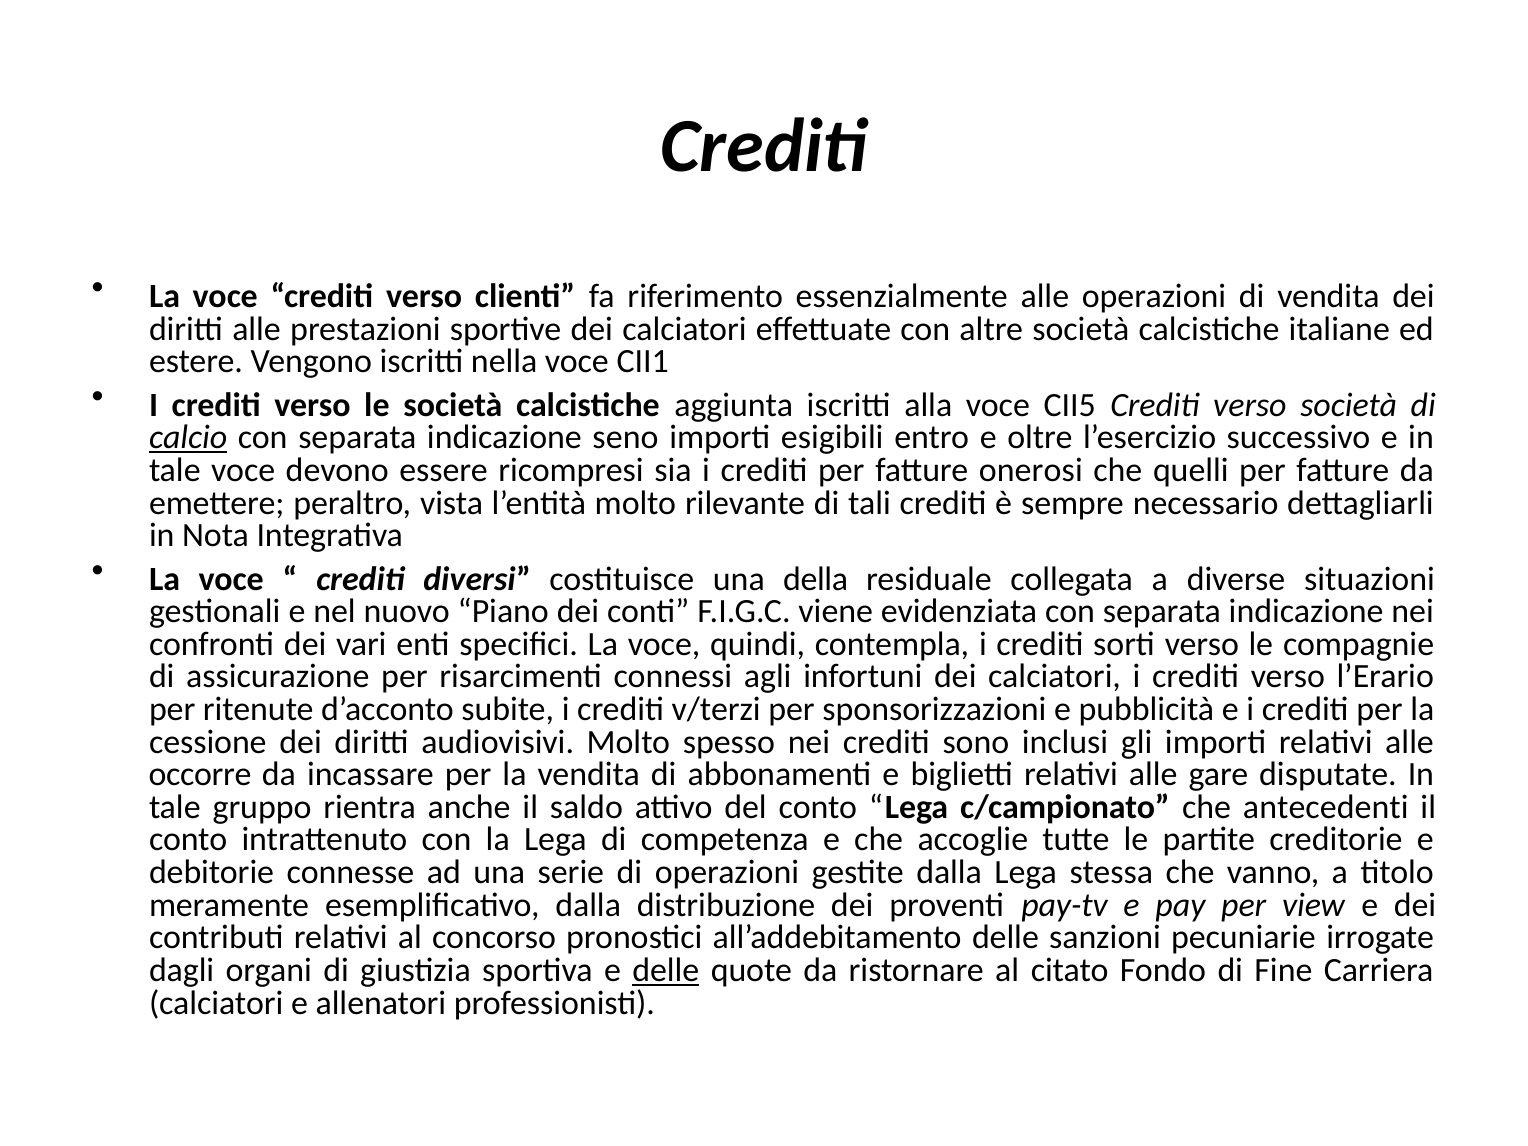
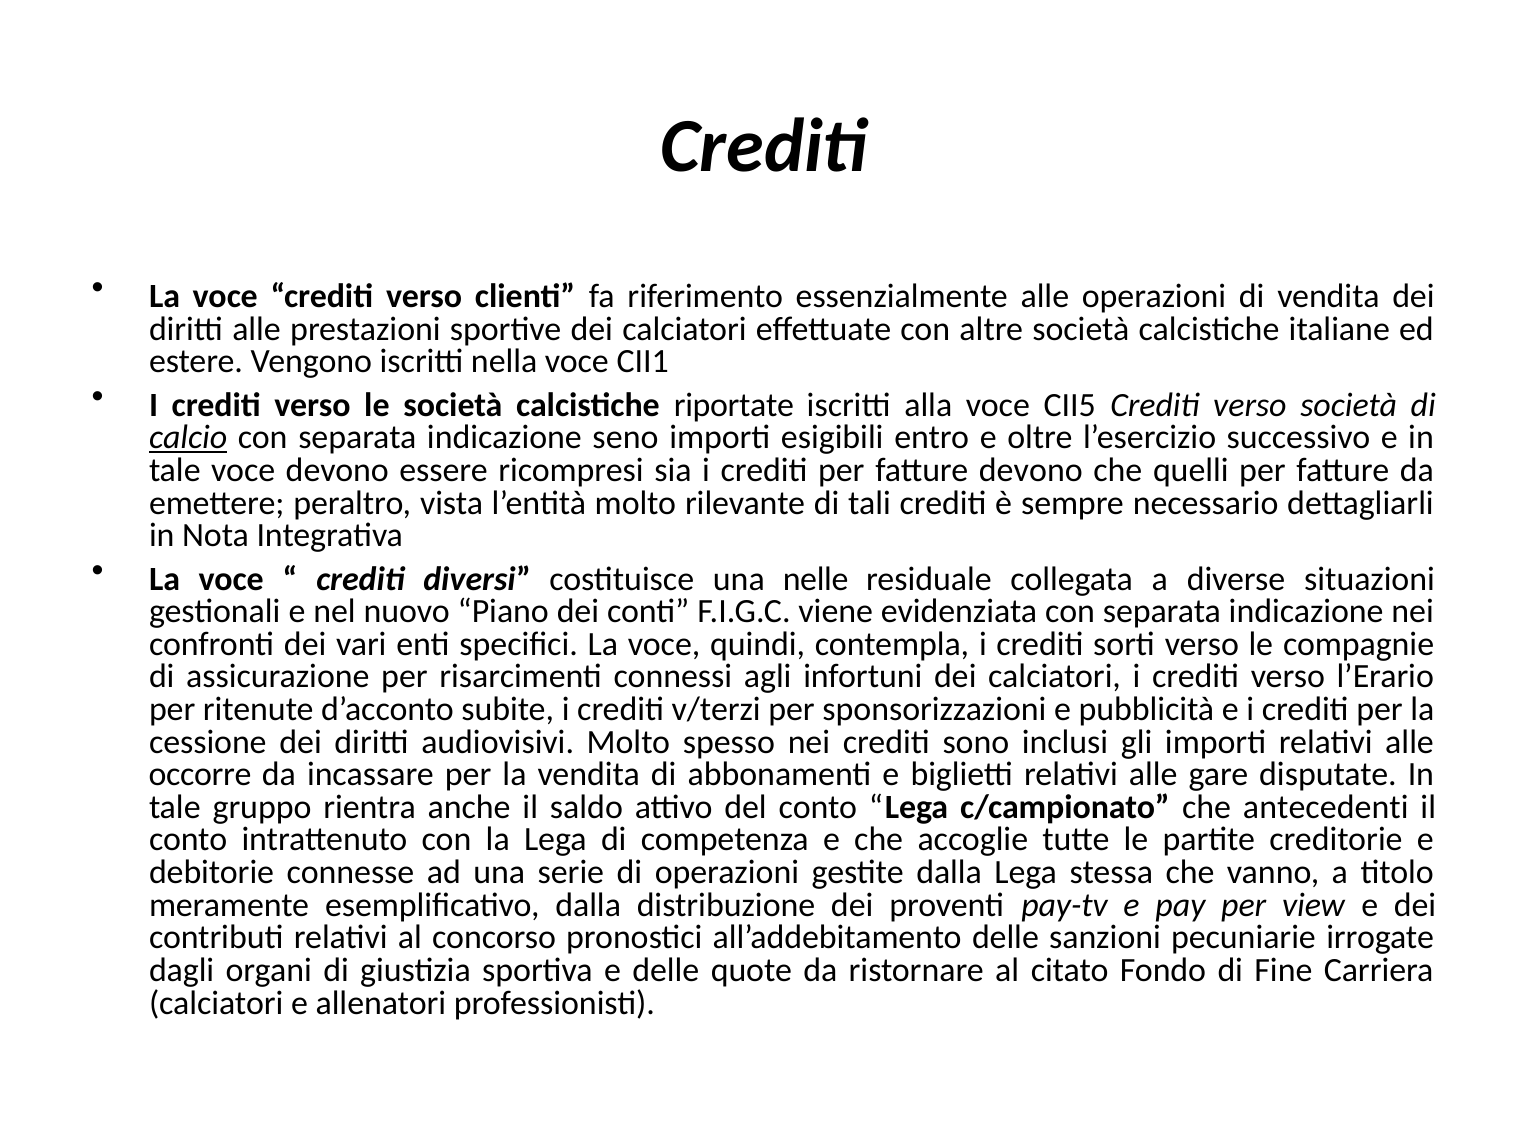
aggiunta: aggiunta -> riportate (734, 405)
fatture onerosi: onerosi -> devono (1031, 470)
della: della -> nelle (816, 579)
delle underline: present -> none (666, 970)
